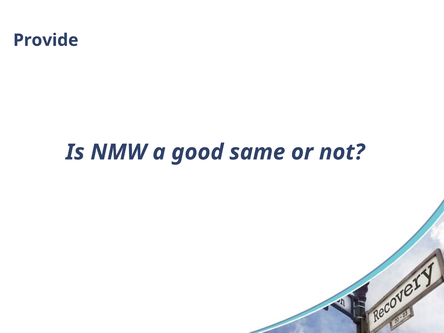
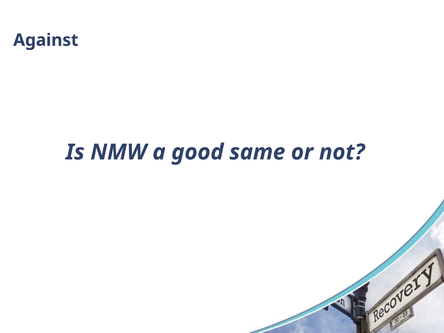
Provide: Provide -> Against (46, 40)
